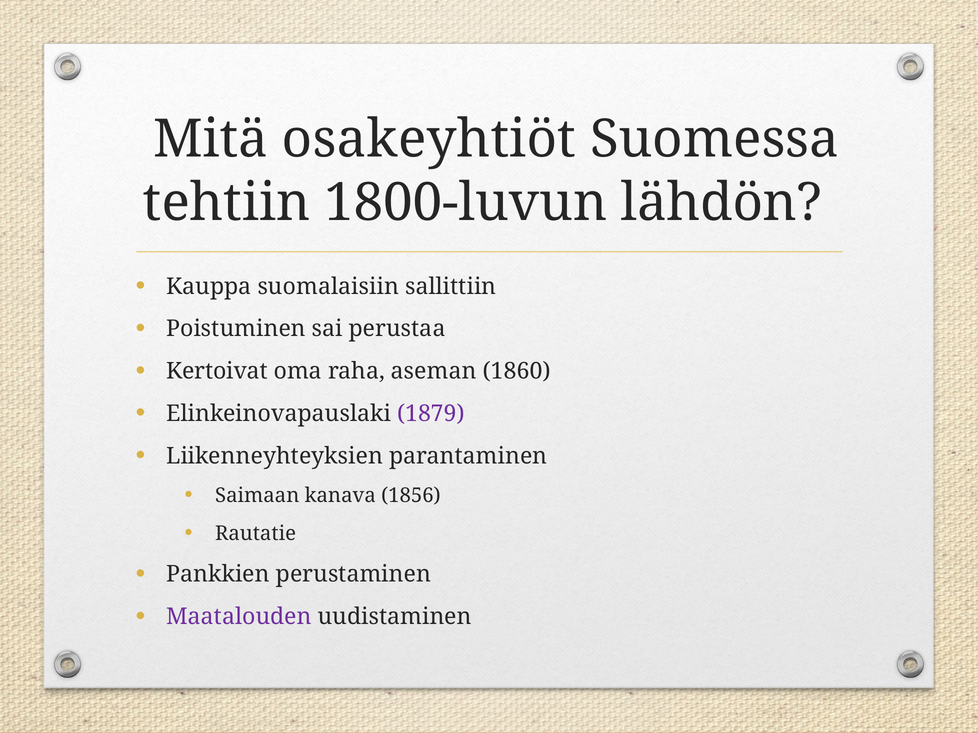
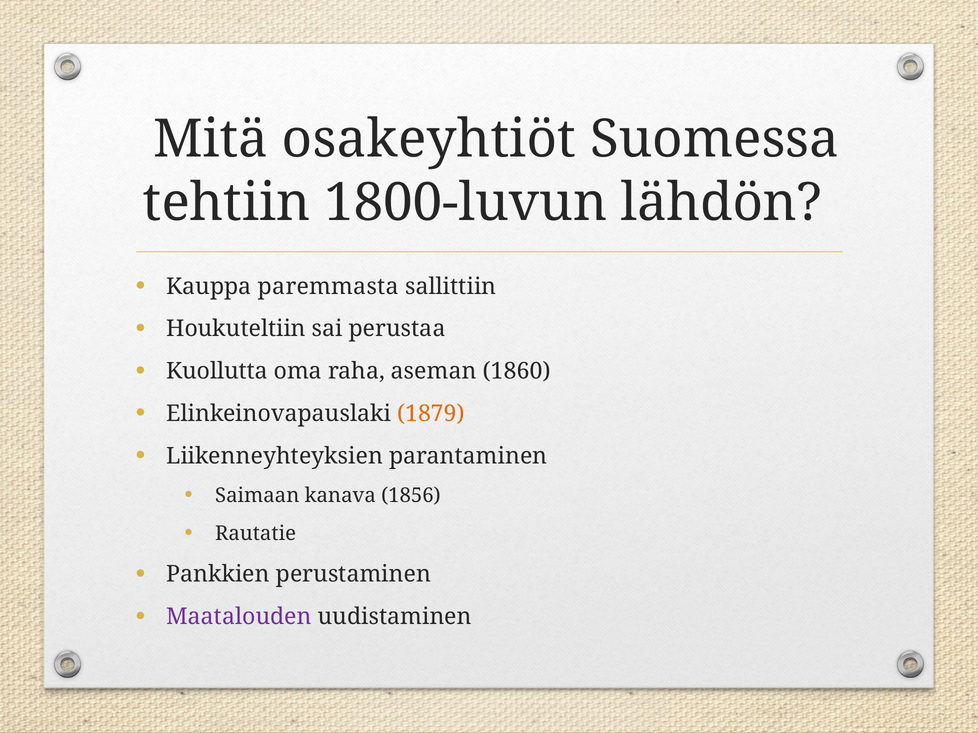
suomalaisiin: suomalaisiin -> paremmasta (328, 287)
Poistuminen: Poistuminen -> Houkuteltiin (236, 329)
Kertoivat: Kertoivat -> Kuollutta (217, 371)
1879 colour: purple -> orange (431, 414)
